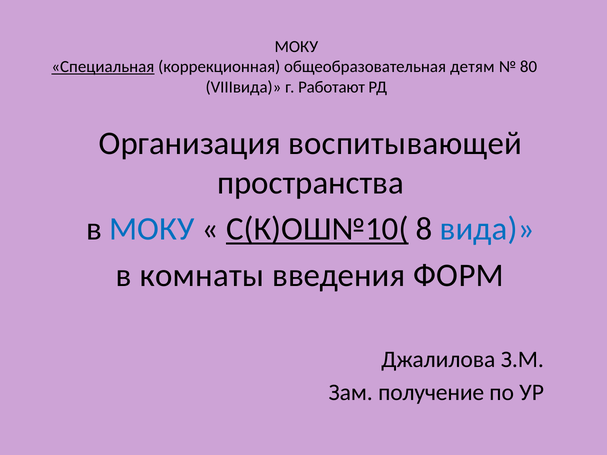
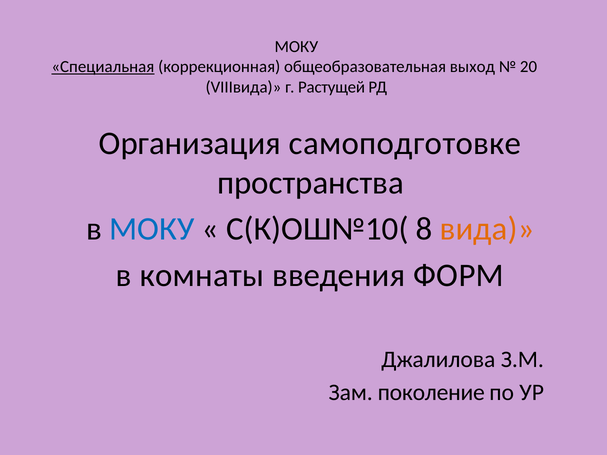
детям: детям -> выход (472, 67)
80: 80 -> 20 (529, 67)
Работают: Работают -> Растущей (332, 87)
воспитывающей: воспитывающей -> самоподготовке (405, 144)
С(К)ОШ№10( underline: present -> none (317, 229)
вида colour: blue -> orange (487, 229)
получение: получение -> поколение (431, 393)
